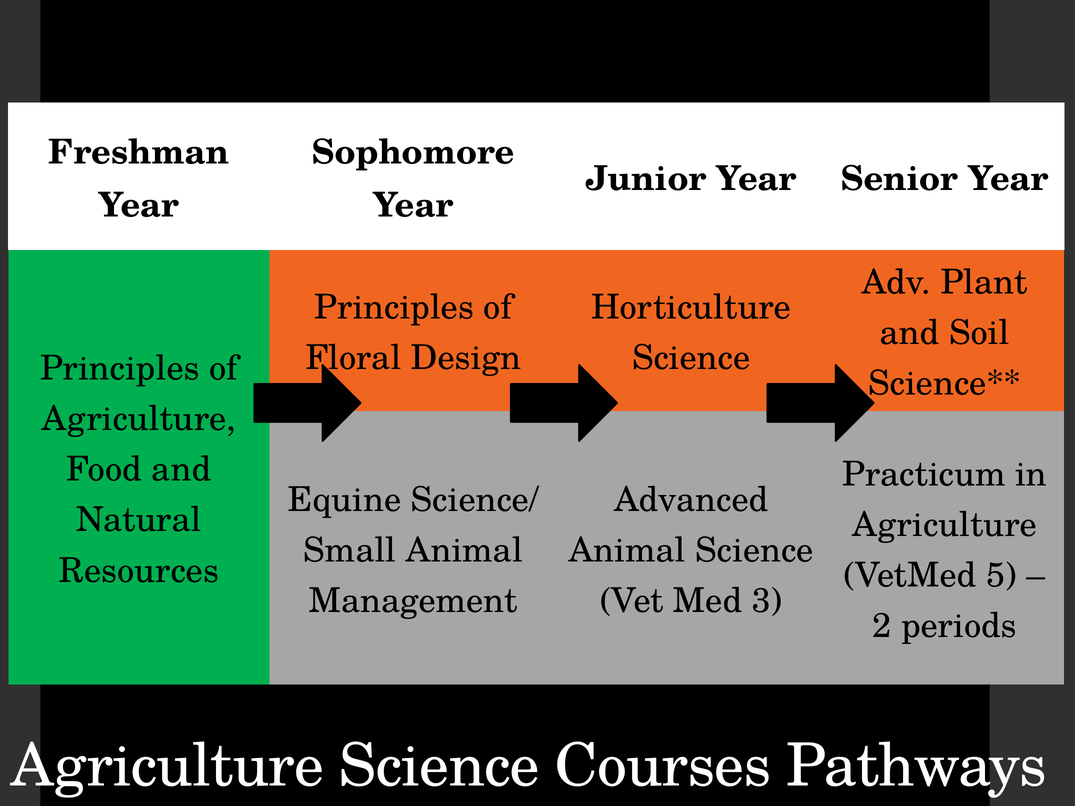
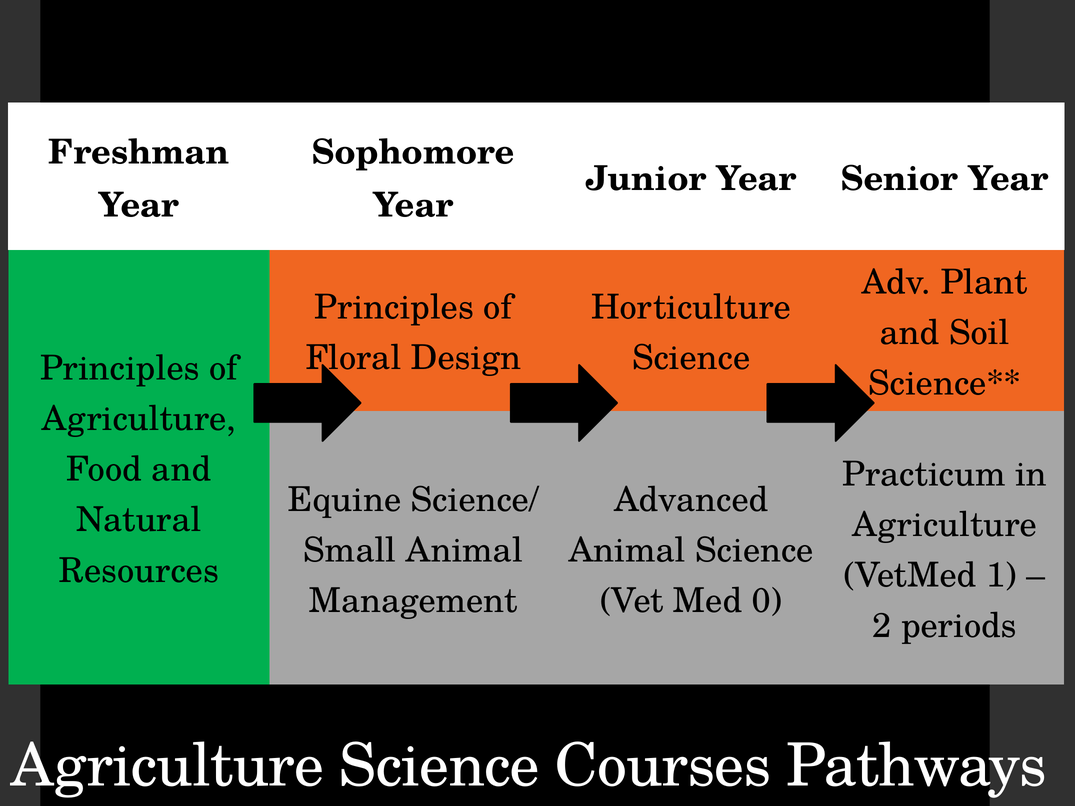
5: 5 -> 1 (1001, 576)
3: 3 -> 0 (767, 601)
